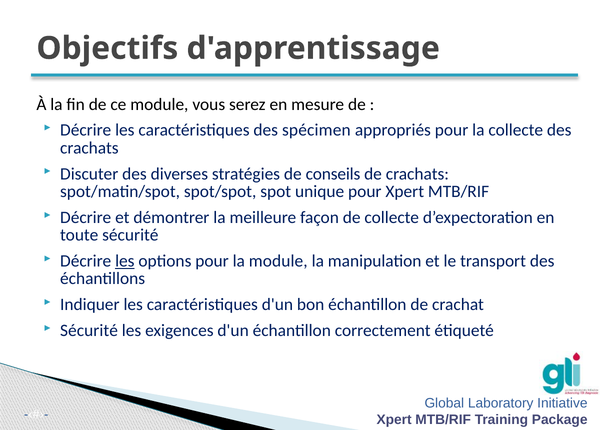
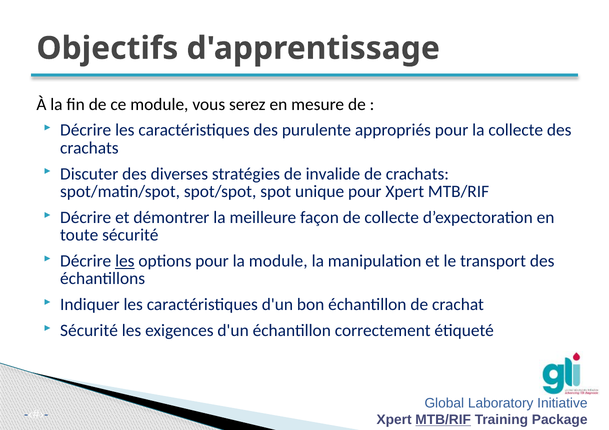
spécimen: spécimen -> purulente (316, 130)
conseils: conseils -> invalide (333, 174)
MTB/RIF underline: none -> present (443, 420)
